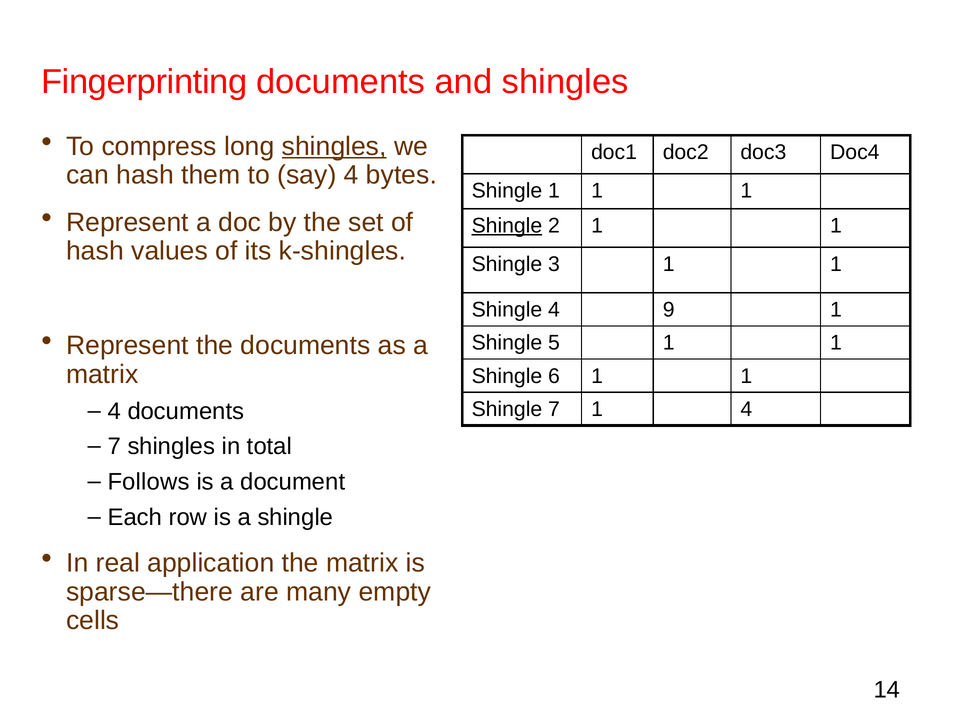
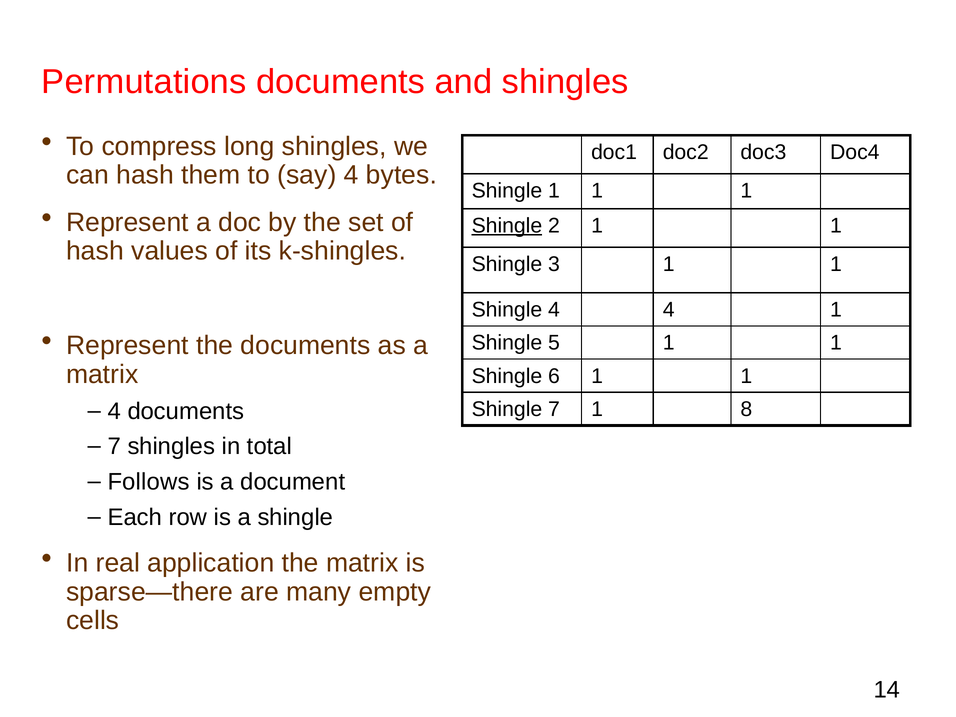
Fingerprinting: Fingerprinting -> Permutations (144, 82)
shingles underline: present -> none (334, 146)
4 9: 9 -> 4 (669, 310)
1 4: 4 -> 8 (746, 409)
